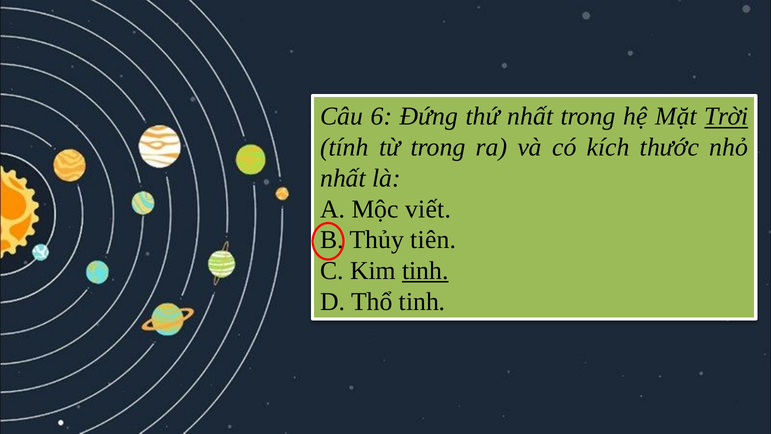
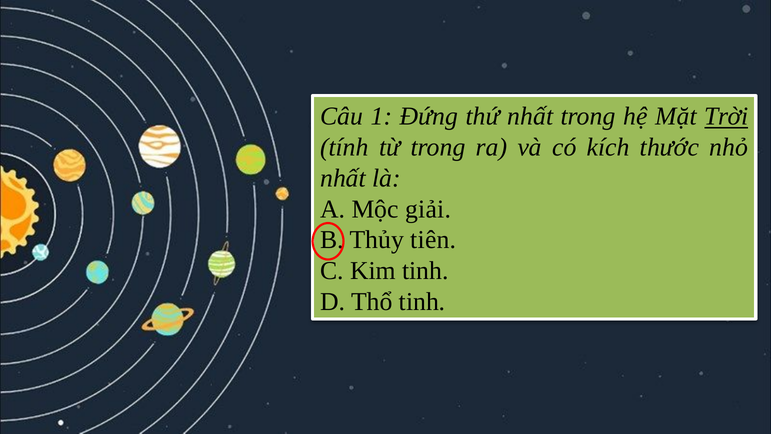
6: 6 -> 1 (381, 116)
viết: viết -> giải (428, 209)
tinh underline: present -> none (425, 271)
